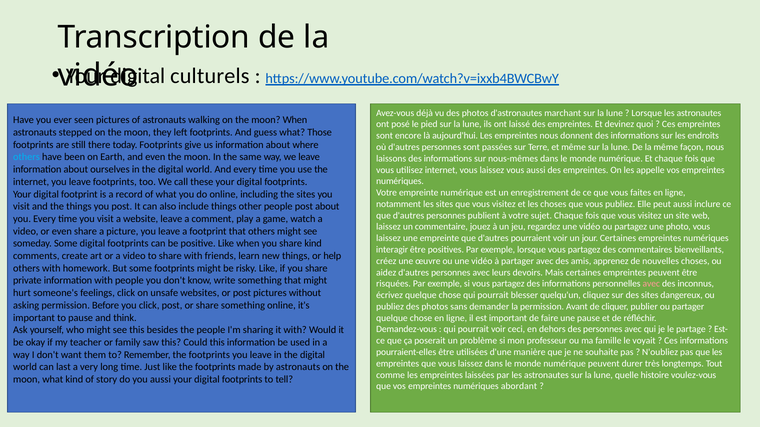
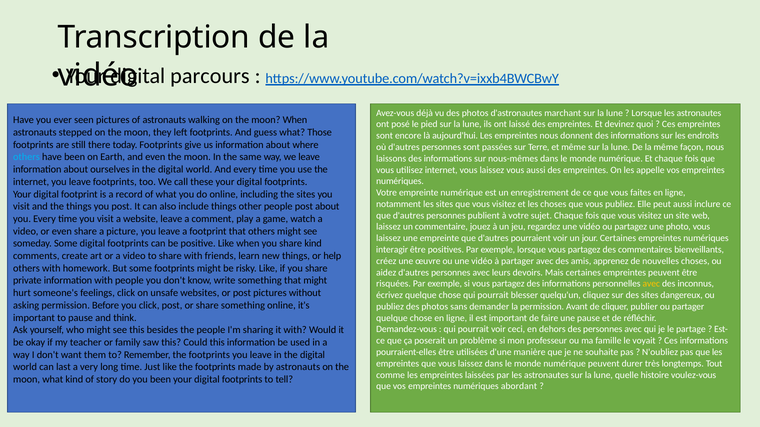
culturels: culturels -> parcours (210, 76)
avec colour: pink -> yellow (651, 284)
you aussi: aussi -> been (160, 380)
